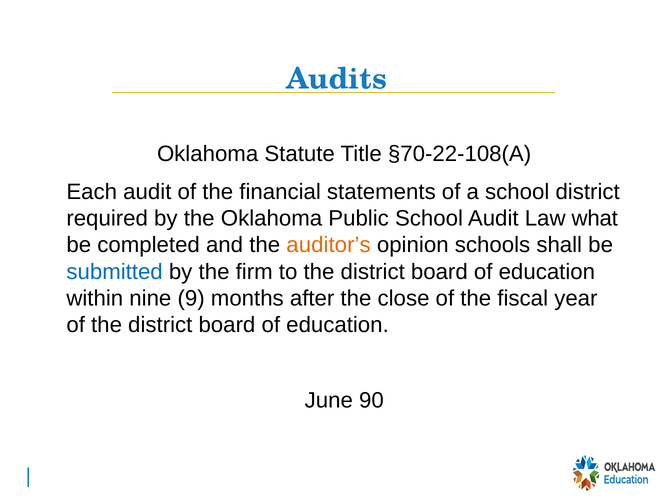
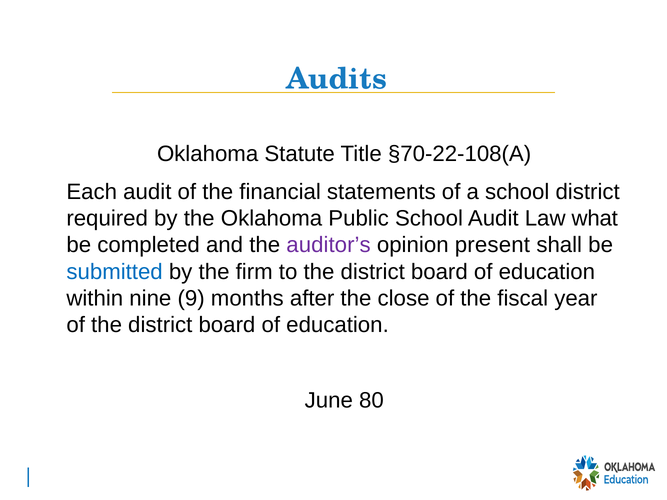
auditor’s colour: orange -> purple (329, 245)
schools: schools -> present (492, 245)
90: 90 -> 80 (371, 401)
